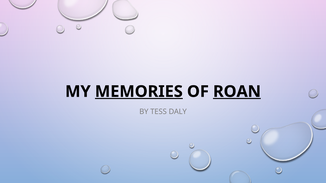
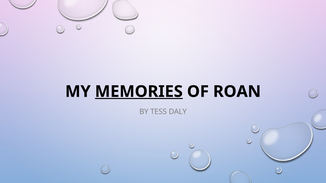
ROAN underline: present -> none (237, 92)
